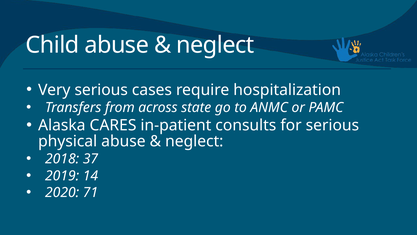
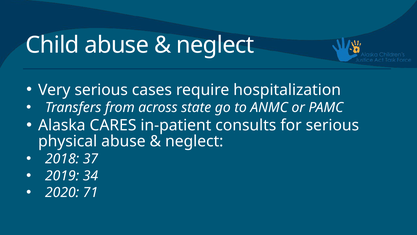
14: 14 -> 34 (90, 176)
